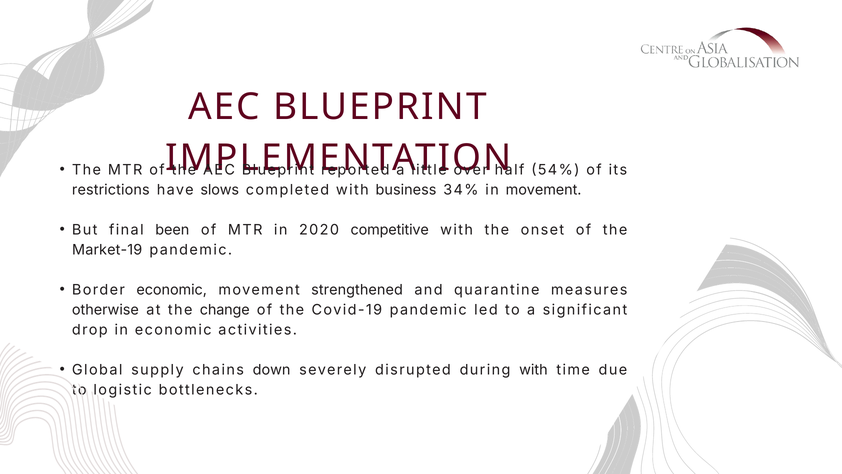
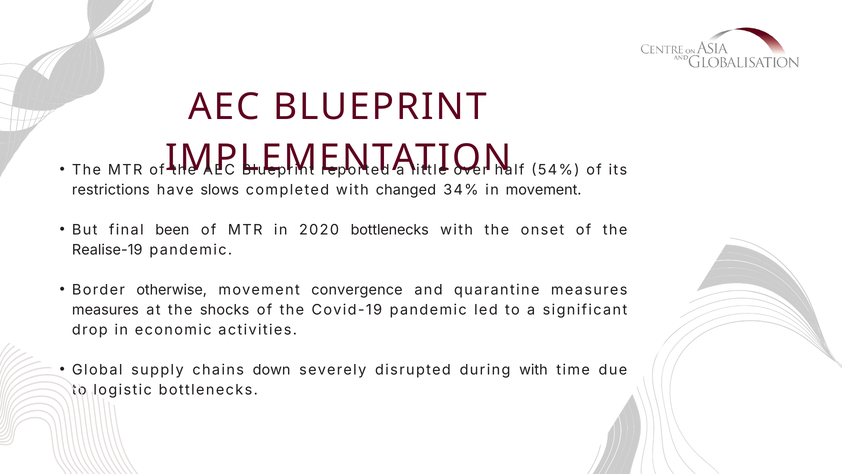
business: business -> changed (406, 190)
2020 competitive: competitive -> bottlenecks (390, 230)
Market-19: Market-19 -> Realise-19 (107, 250)
Border economic: economic -> otherwise (172, 290)
strengthened: strengthened -> convergence (357, 290)
otherwise: otherwise -> measures (105, 310)
change: change -> shocks (225, 310)
